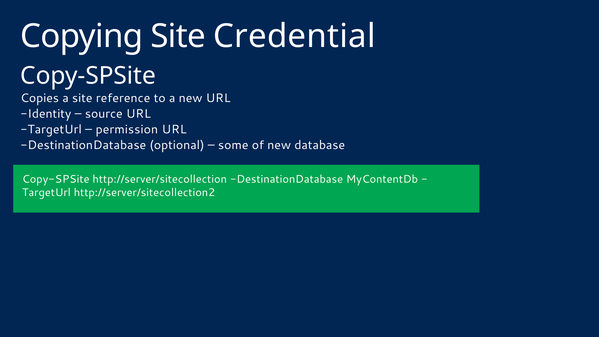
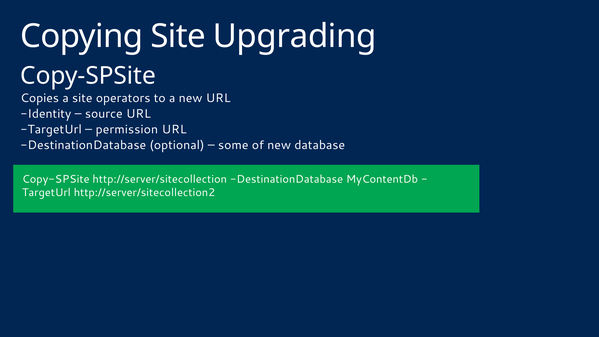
Credential: Credential -> Upgrading (295, 36)
reference: reference -> operators (123, 98)
